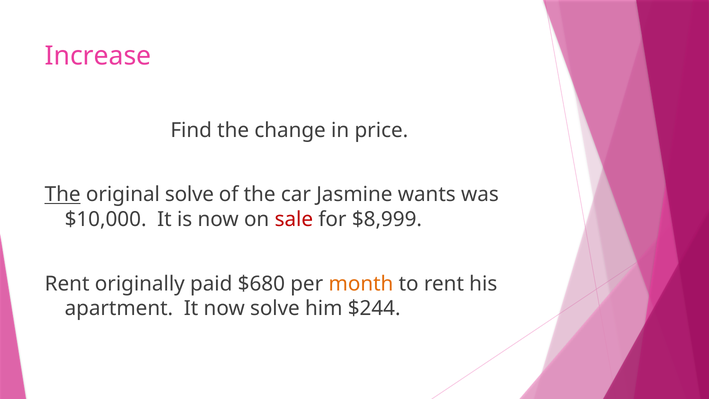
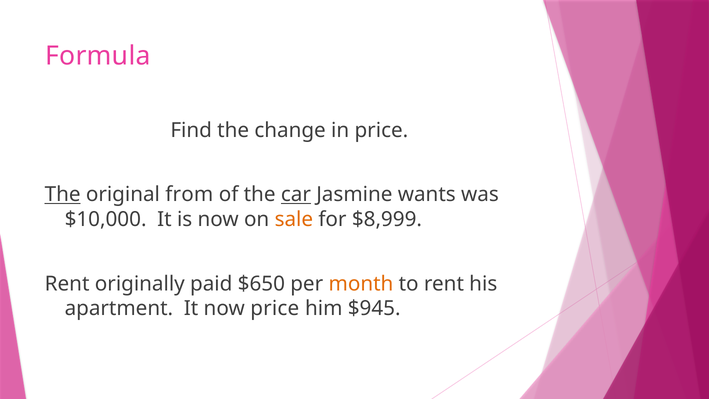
Increase: Increase -> Formula (98, 56)
original solve: solve -> from (189, 194)
car underline: none -> present (296, 194)
sale colour: red -> orange (294, 219)
$680: $680 -> $650 (261, 284)
now solve: solve -> price (275, 308)
$244: $244 -> $945 (374, 308)
